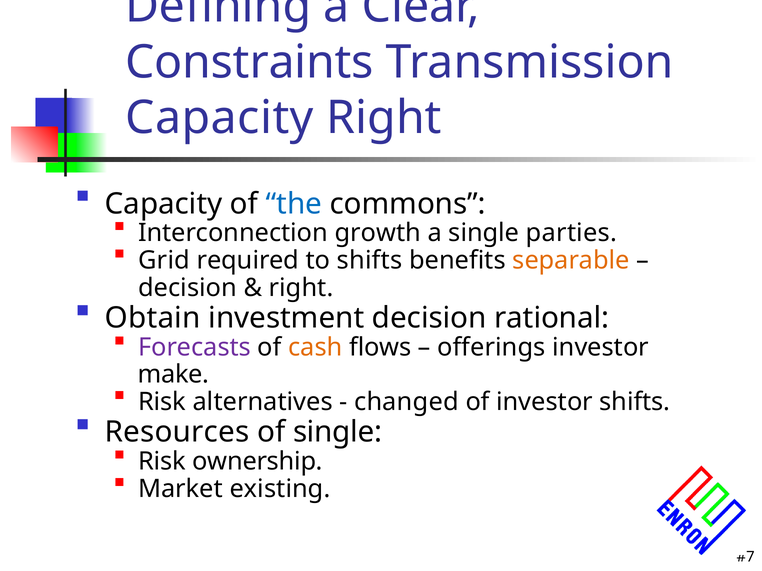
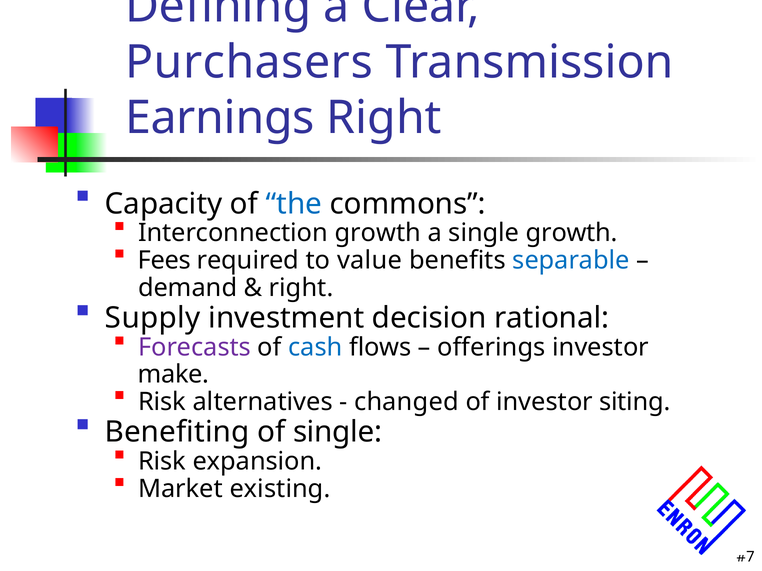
Constraints: Constraints -> Purchasers (249, 62)
Capacity: Capacity -> Earnings (220, 118)
single parties: parties -> growth (572, 233)
Grid: Grid -> Fees (164, 261)
to shifts: shifts -> value (370, 261)
separable colour: orange -> blue (571, 261)
decision: decision -> demand (188, 288)
Obtain: Obtain -> Supply (153, 318)
cash colour: orange -> blue (315, 348)
investor shifts: shifts -> siting (635, 402)
Resources: Resources -> Benefiting (177, 433)
ownership: ownership -> expansion (257, 462)
